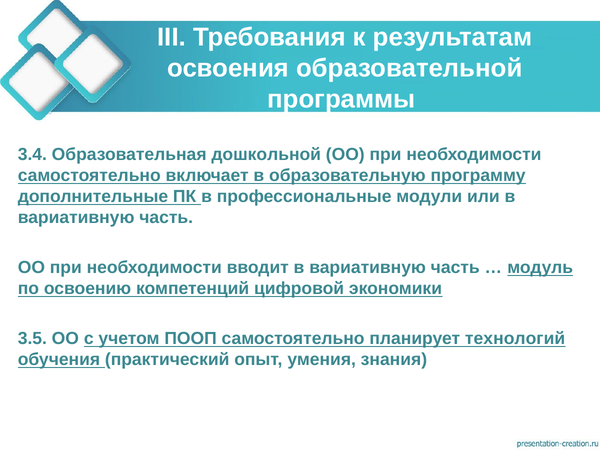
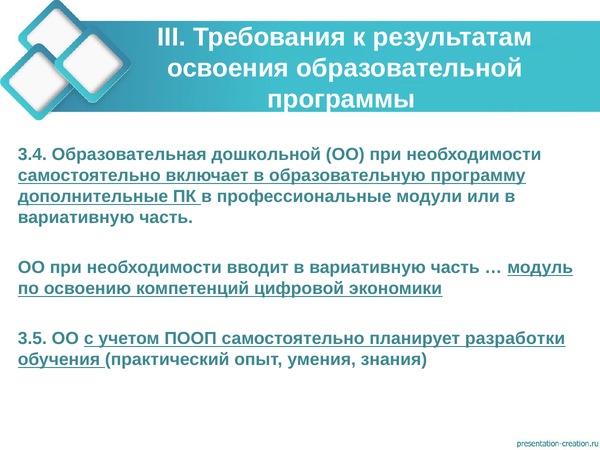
технологий: технологий -> разработки (515, 339)
